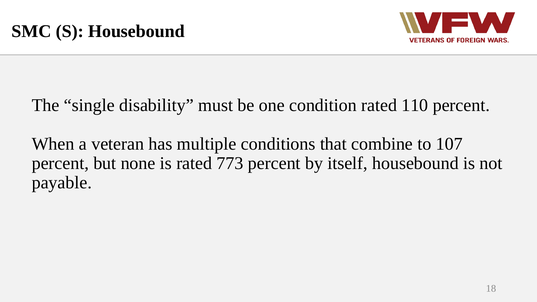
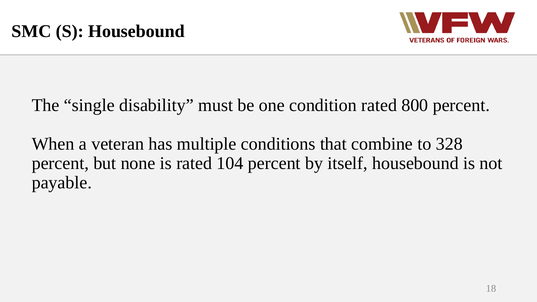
110: 110 -> 800 (415, 105)
107: 107 -> 328 (449, 144)
773: 773 -> 104 (230, 163)
